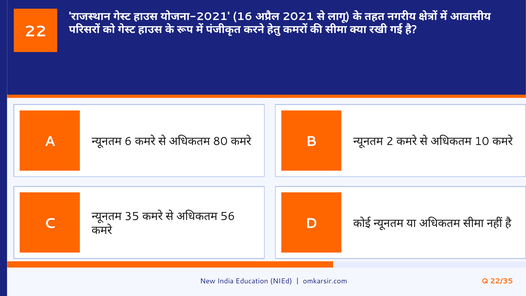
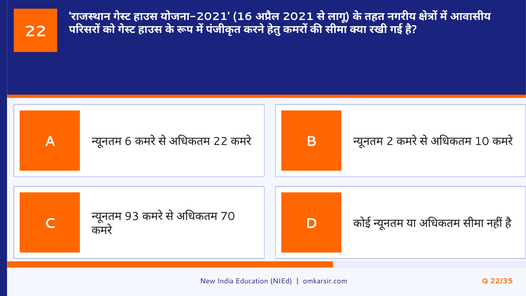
80: 80 -> 22 (220, 141)
35: 35 -> 93 (132, 216)
56: 56 -> 70 (228, 216)
